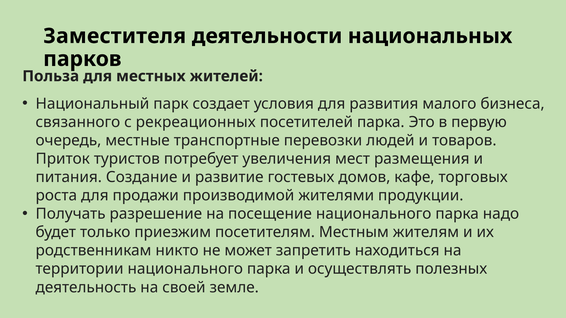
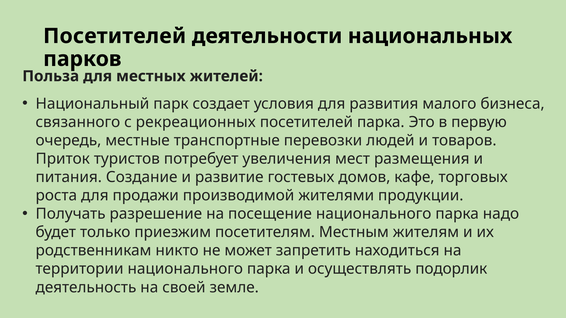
Заместителя: Заместителя -> Посетителей (115, 36)
полезных: полезных -> подорлик (451, 269)
